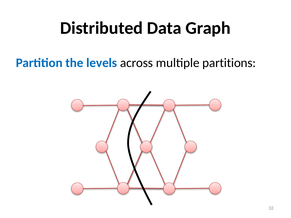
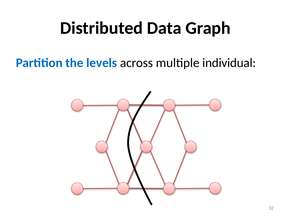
partitions: partitions -> individual (229, 63)
